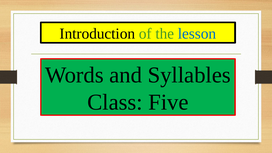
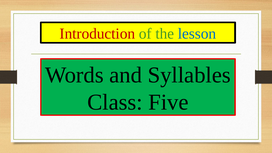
Introduction colour: black -> red (97, 34)
